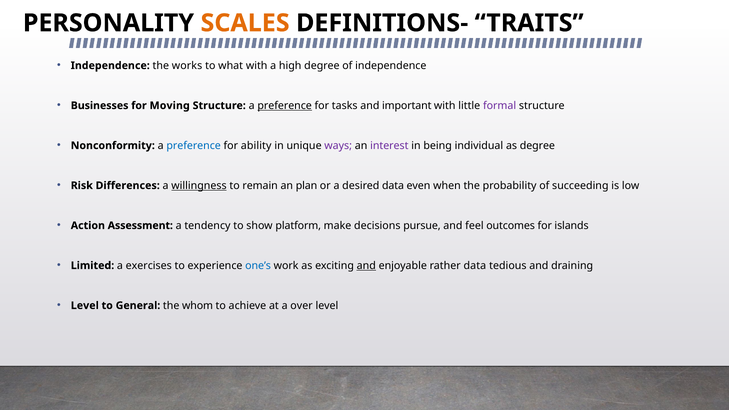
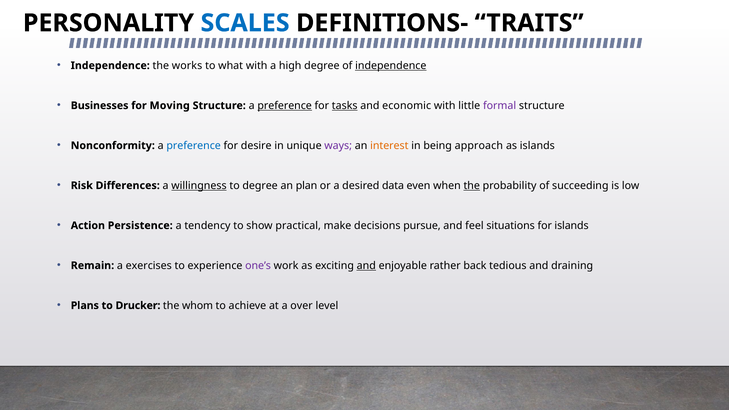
SCALES colour: orange -> blue (245, 23)
independence underline: none -> present (391, 66)
tasks underline: none -> present (345, 106)
important: important -> economic (407, 106)
ability: ability -> desire (256, 146)
interest colour: purple -> orange (389, 146)
individual: individual -> approach (479, 146)
as degree: degree -> islands (537, 146)
to remain: remain -> degree (260, 186)
the underline: none -> present (472, 186)
Assessment: Assessment -> Persistence (140, 226)
platform: platform -> practical (298, 226)
outcomes: outcomes -> situations (511, 226)
Limited: Limited -> Remain (92, 266)
one’s colour: blue -> purple (258, 266)
rather data: data -> back (475, 266)
Level: Level -> Plans (85, 306)
General: General -> Drucker (138, 306)
